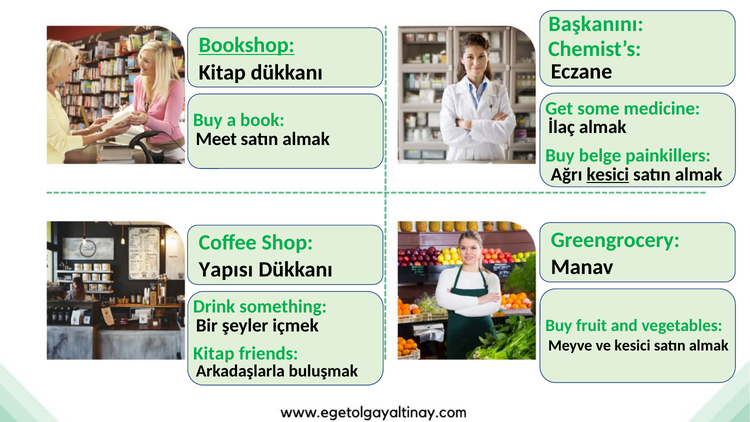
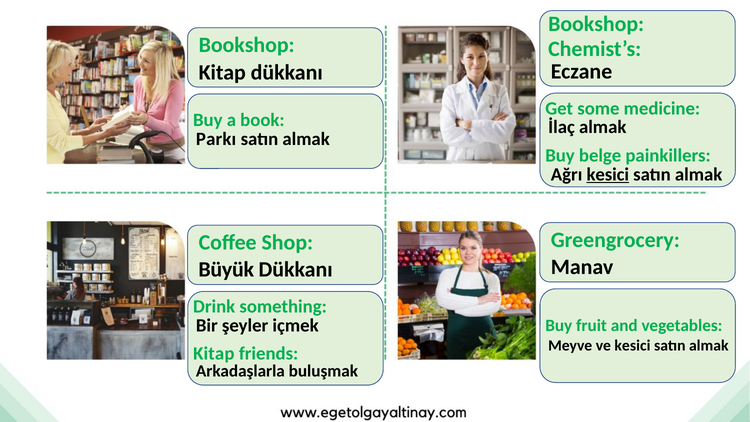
Başkanını: Başkanını -> Bookshop (596, 24)
Bookshop underline: present -> none (247, 45)
Meet: Meet -> Parkı (216, 139)
Yapısı: Yapısı -> Büyük (226, 270)
